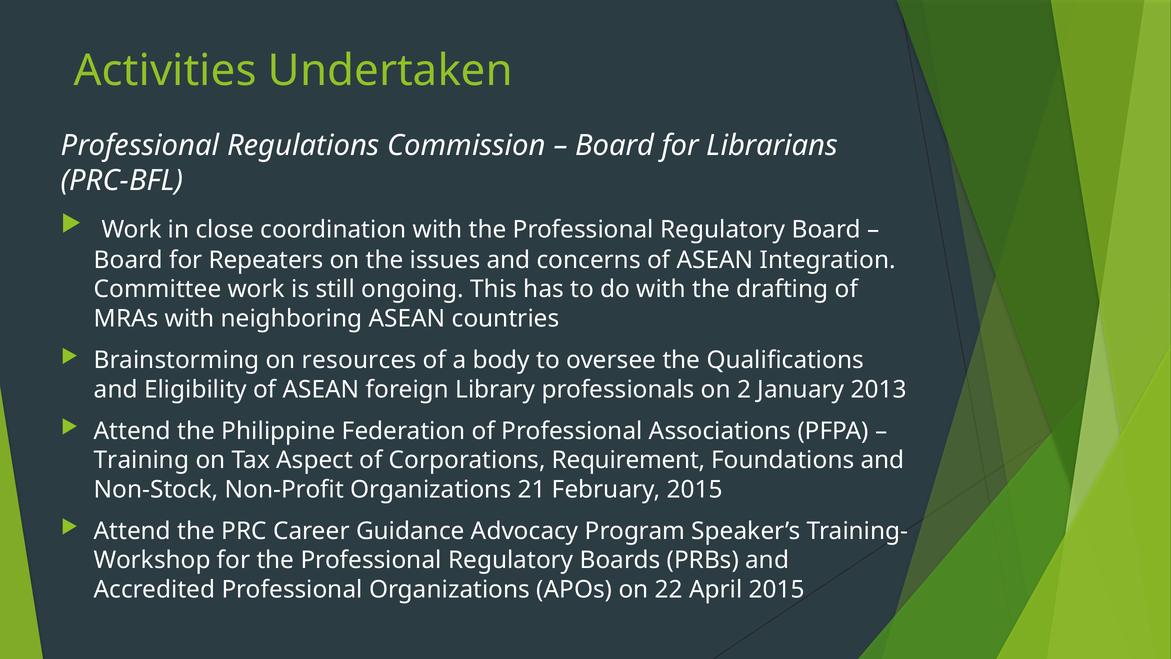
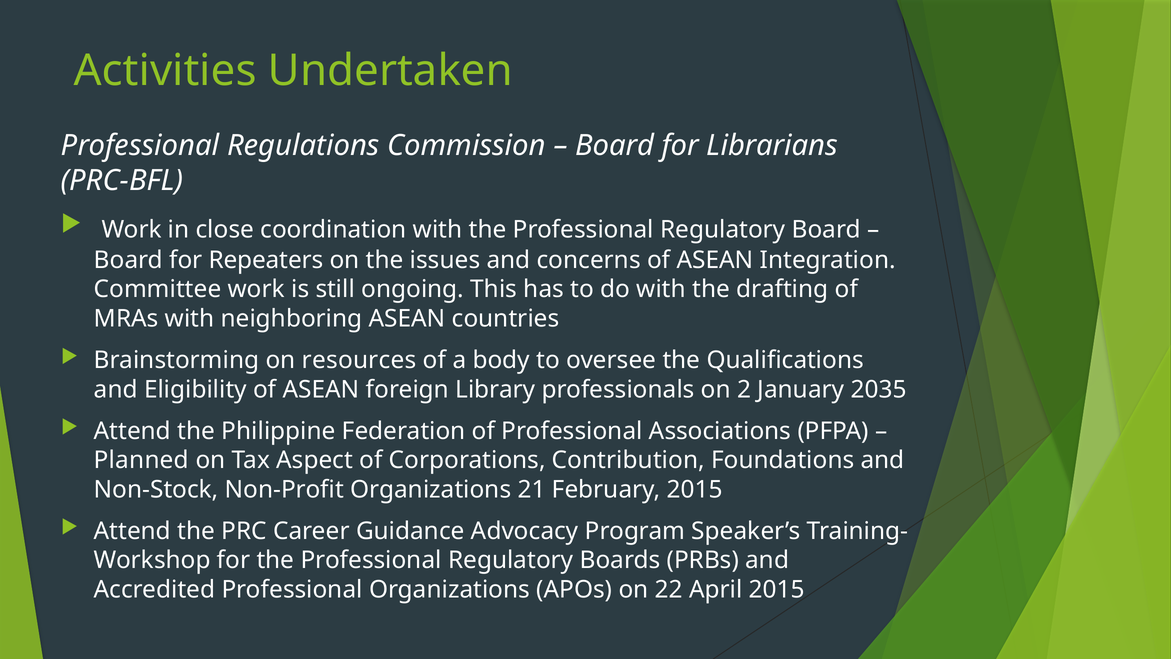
2013: 2013 -> 2035 (879, 389)
Training: Training -> Planned (141, 460)
Requirement: Requirement -> Contribution (628, 460)
